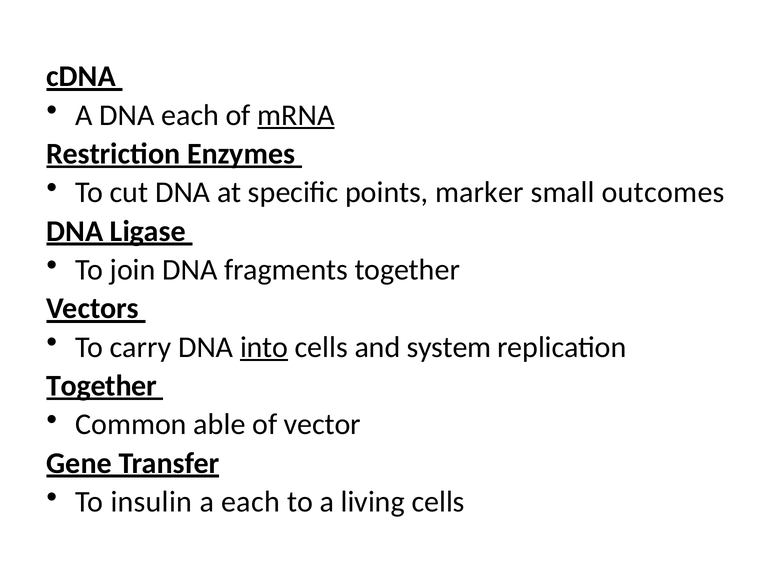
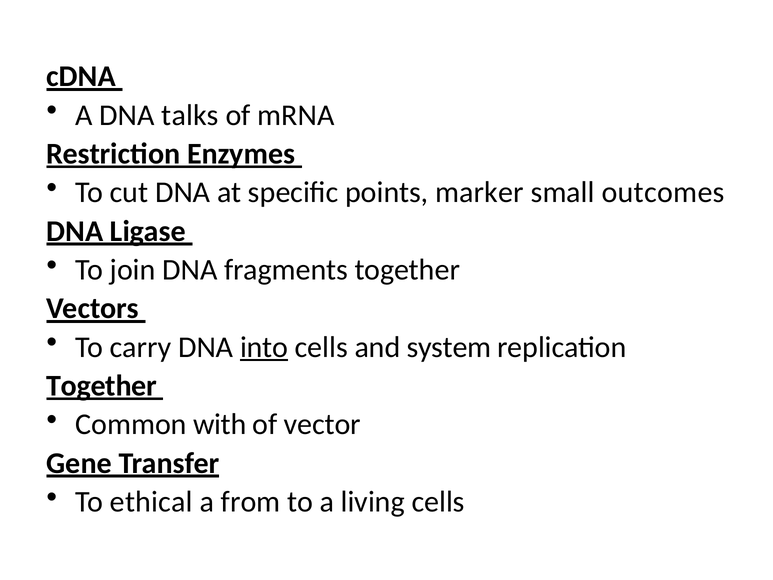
DNA each: each -> talks (190, 115)
mRNA underline: present -> none (296, 115)
able: able -> with (220, 424)
insulin: insulin -> ethical (151, 502)
a each: each -> from (251, 502)
